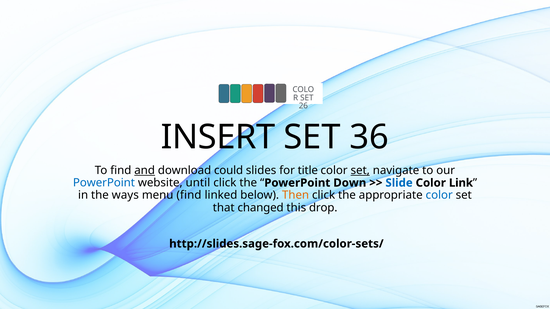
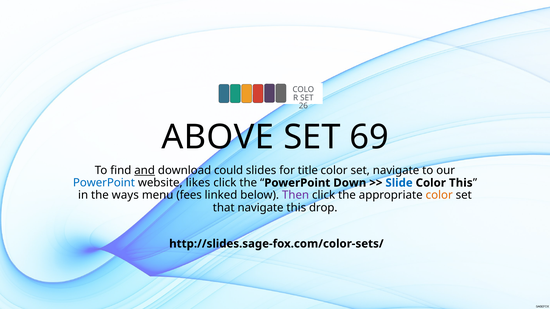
INSERT: INSERT -> ABOVE (218, 137)
36: 36 -> 69 (369, 137)
set underline: present -> none (360, 171)
until: until -> likes (198, 183)
Color Link: Link -> This (461, 183)
menu find: find -> fees (189, 195)
Then colour: orange -> purple (296, 195)
color colour: blue -> orange (439, 195)
that changed: changed -> navigate (261, 208)
